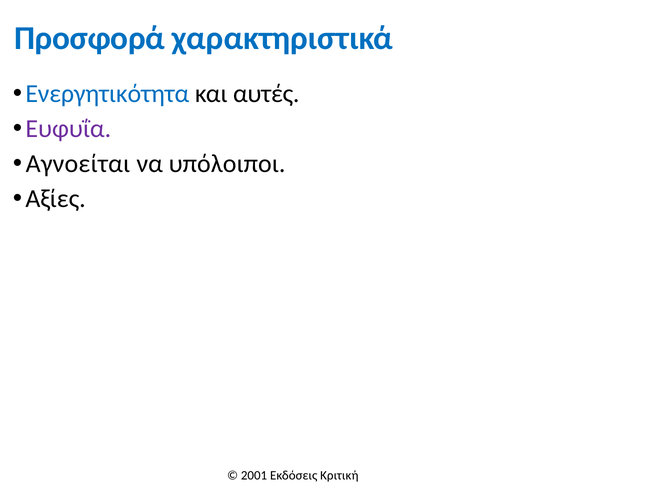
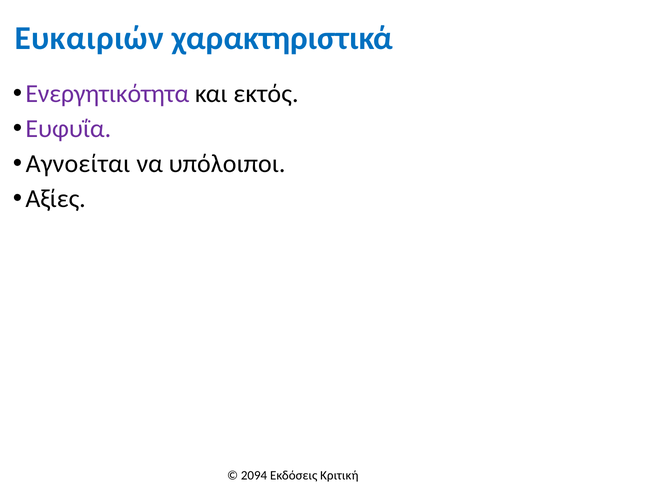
Προσφορά: Προσφορά -> Ευκαιριών (89, 38)
Ενεργητικότητα colour: blue -> purple (107, 94)
αυτές: αυτές -> εκτός (266, 94)
2001: 2001 -> 2094 (254, 475)
